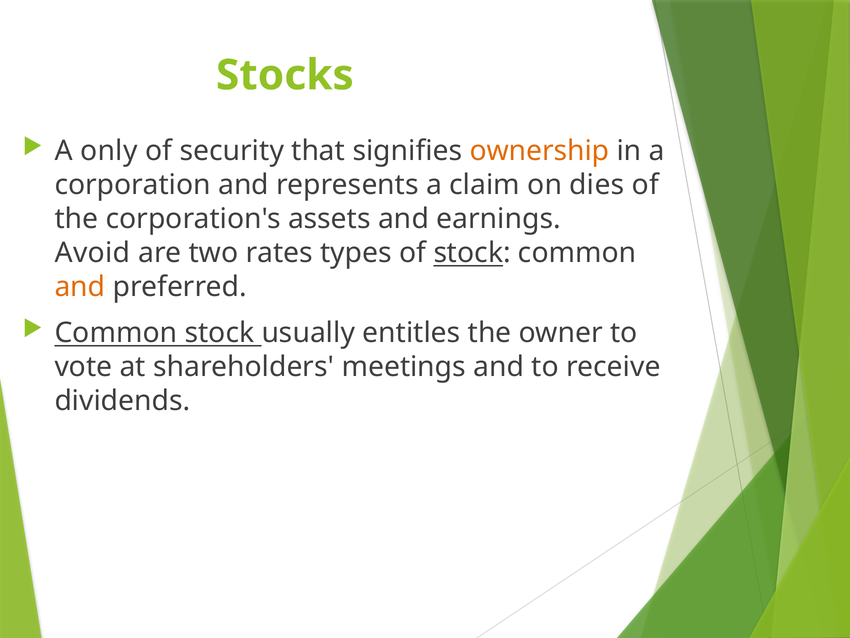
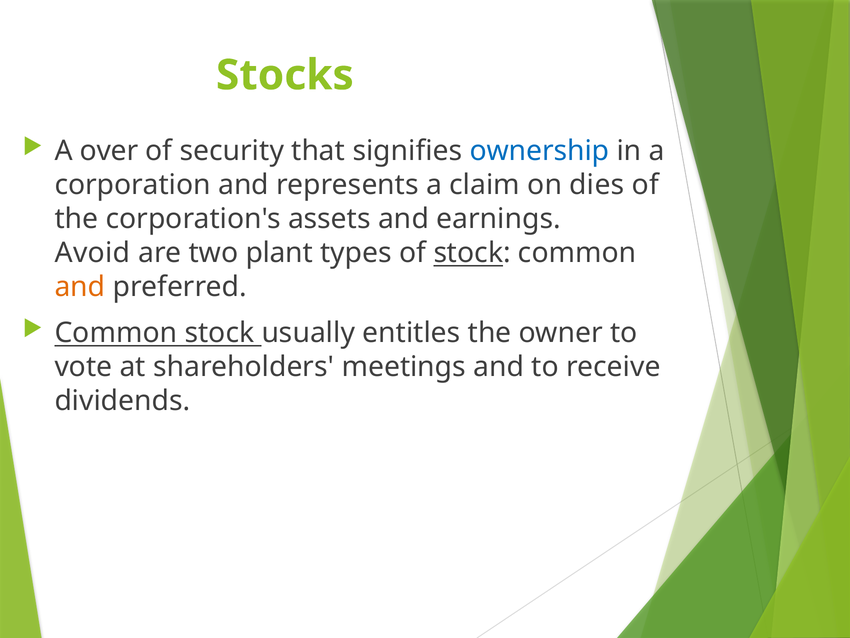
only: only -> over (109, 151)
ownership colour: orange -> blue (539, 151)
rates: rates -> plant (279, 253)
